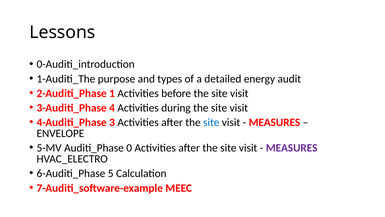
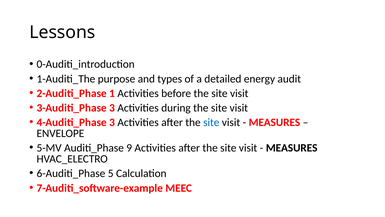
3-Auditi_Phase 4: 4 -> 3 (112, 108)
0: 0 -> 9 (129, 148)
MEASURES colour: purple -> black (292, 148)
